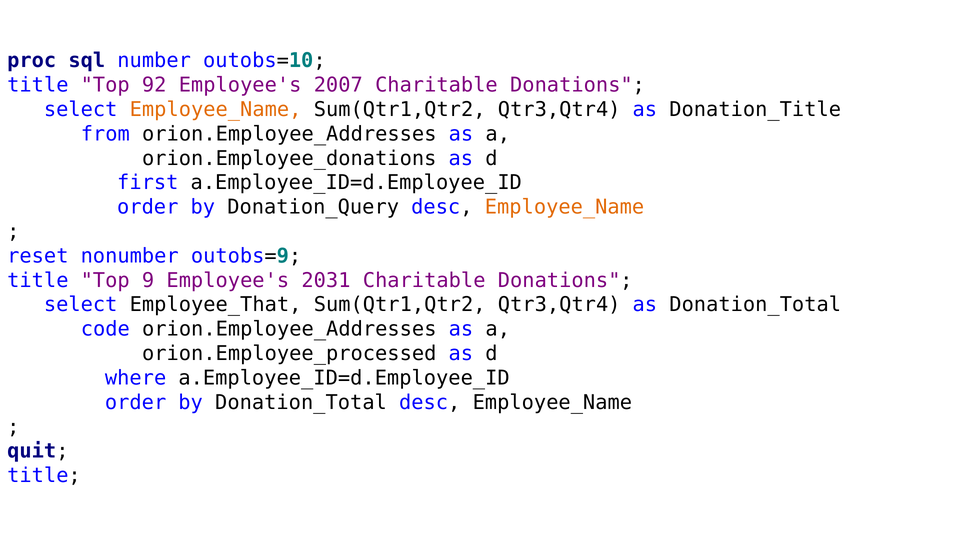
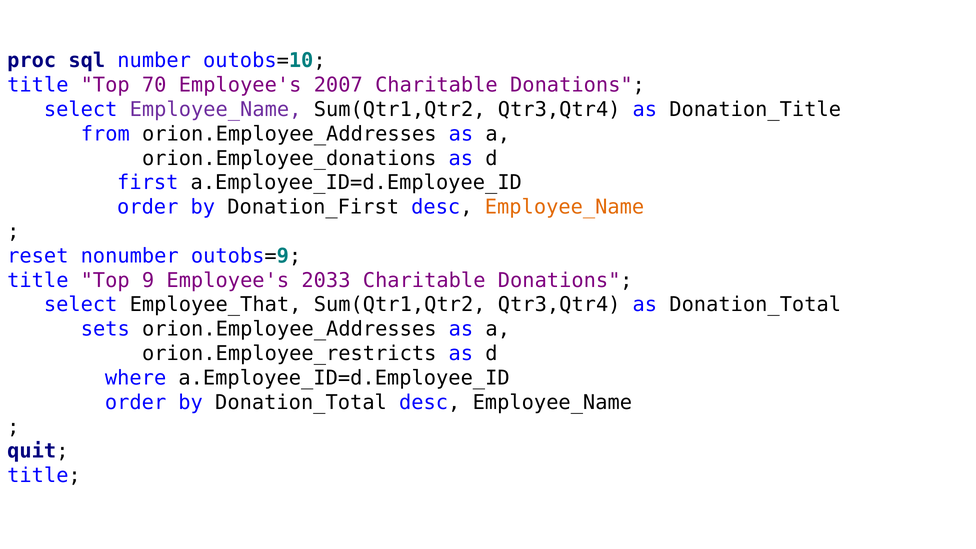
92: 92 -> 70 (154, 85)
Employee_Name colour: orange -> purple (216, 109)
Donation_Query: Donation_Query -> Donation_First (313, 207)
2031: 2031 -> 2033 (326, 280)
code: code -> sets (105, 329)
orion.Employee_processed: orion.Employee_processed -> orion.Employee_restricts (289, 354)
